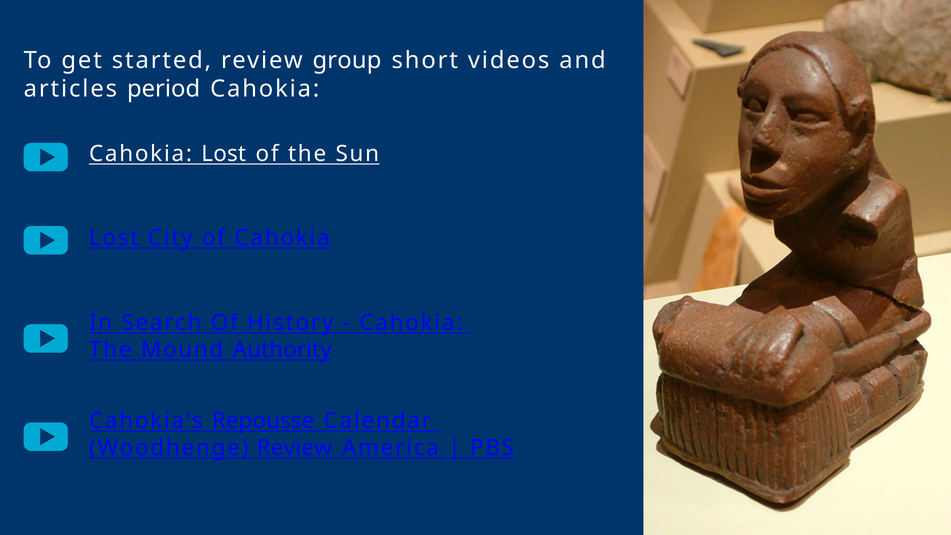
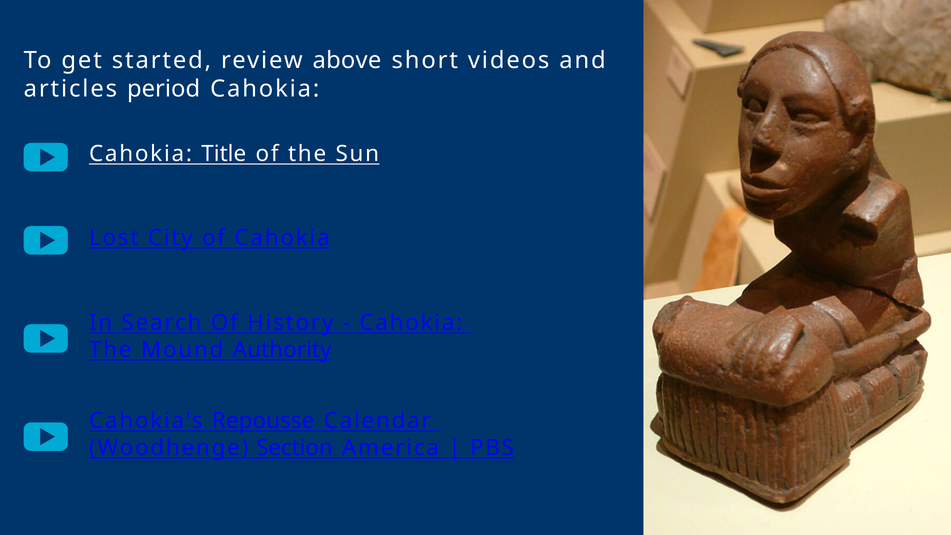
group: group -> above (347, 60)
Cahokia Lost: Lost -> Title (224, 154)
Woodhenge Review: Review -> Section (294, 448)
